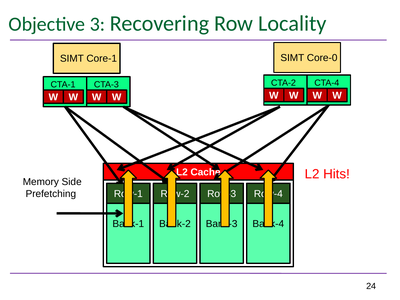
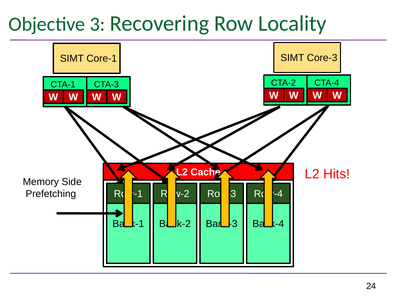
Core-0: Core-0 -> Core-3 (322, 58)
